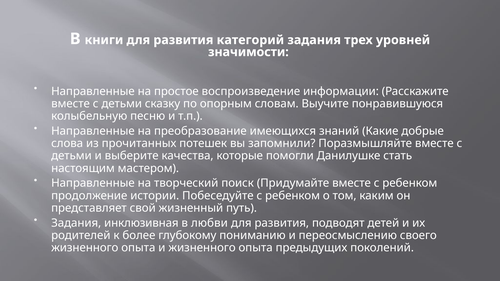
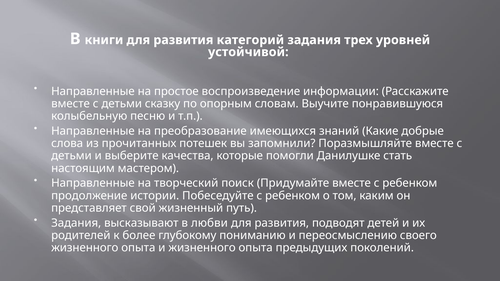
значимости: значимости -> устойчивой (248, 52)
инклюзивная: инклюзивная -> высказывают (141, 223)
